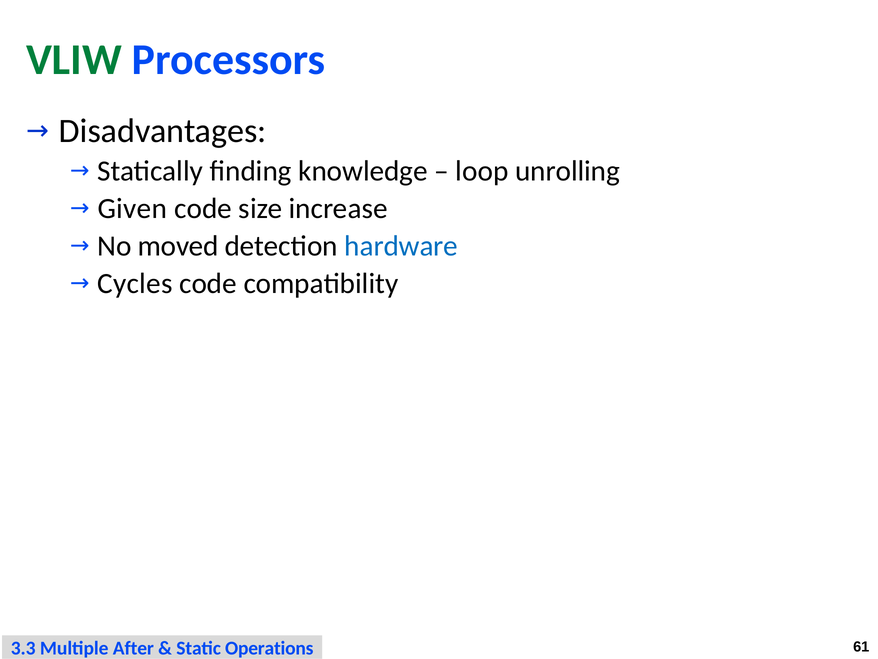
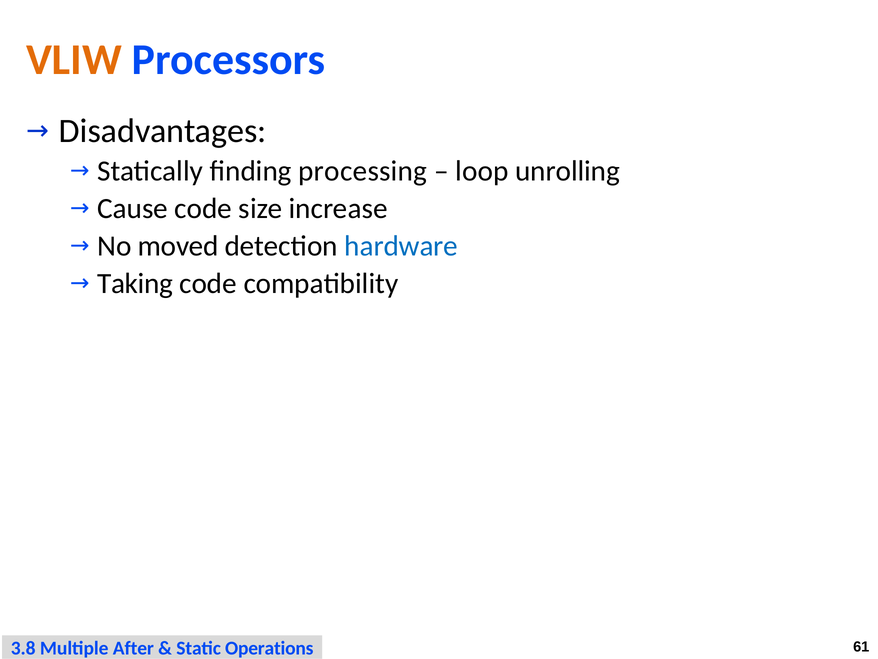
VLIW colour: green -> orange (74, 60)
knowledge: knowledge -> processing (363, 171)
Given: Given -> Cause (133, 208)
Cycles: Cycles -> Taking (135, 283)
3.3: 3.3 -> 3.8 (23, 648)
